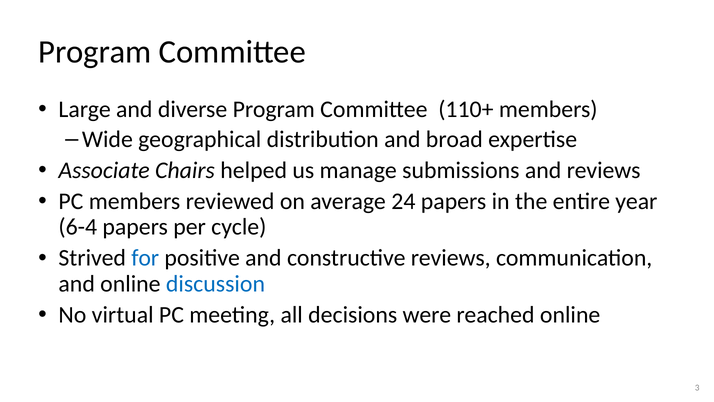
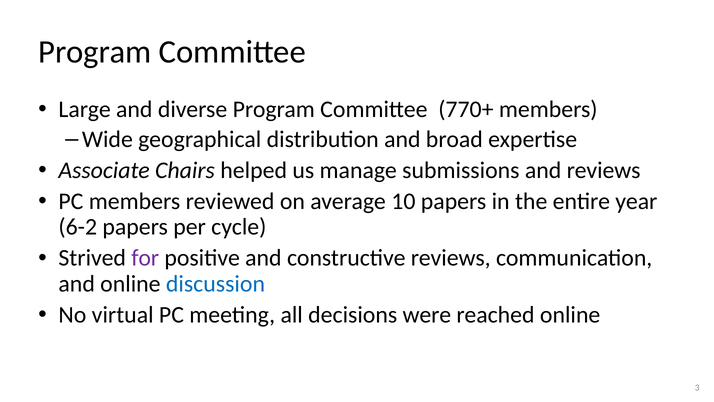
110+: 110+ -> 770+ (466, 109)
24: 24 -> 10 (403, 201)
6-4: 6-4 -> 6-2 (78, 227)
for colour: blue -> purple (145, 258)
